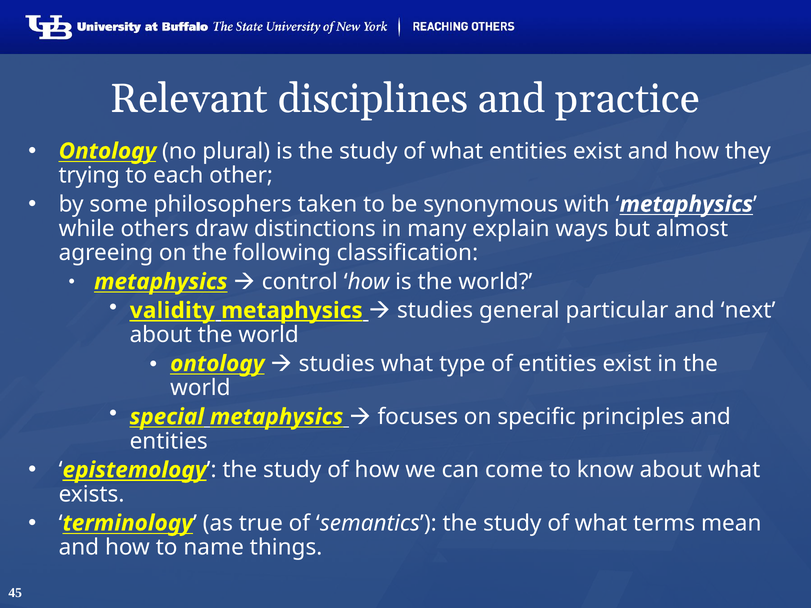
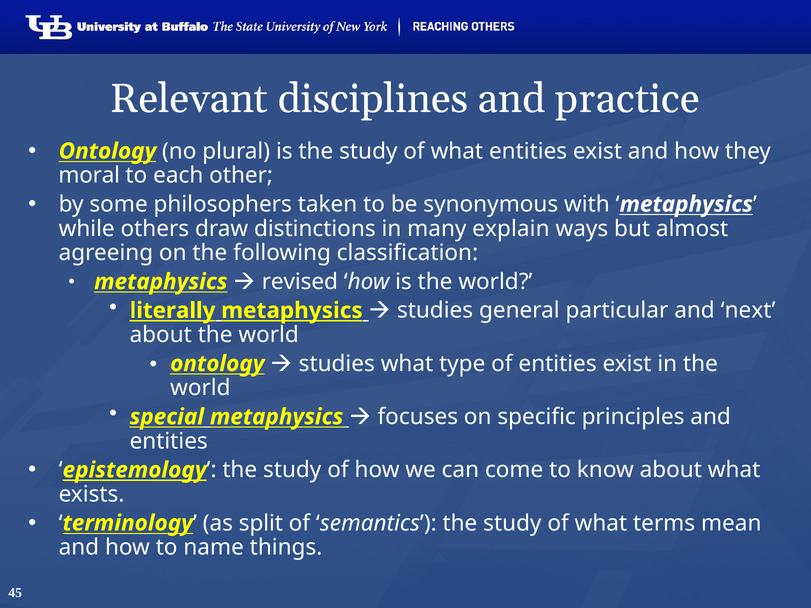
trying: trying -> moral (89, 176)
control: control -> revised (300, 282)
validity: validity -> literally (173, 311)
true: true -> split (261, 523)
